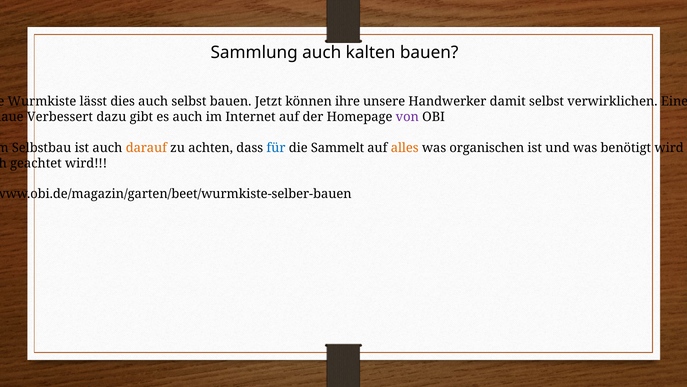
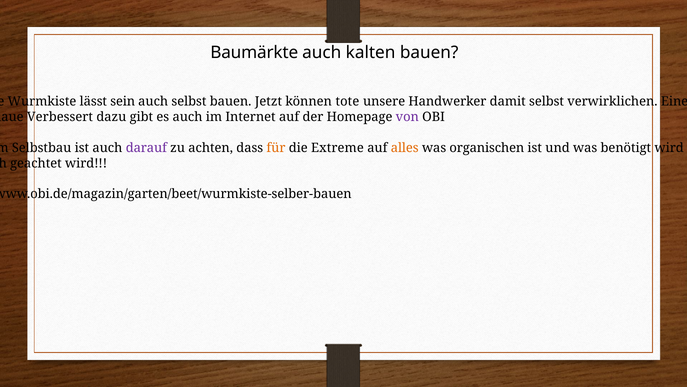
Sammlung: Sammlung -> Baumärkte (254, 53)
dies: dies -> sein (123, 101)
ihre: ihre -> tote (347, 101)
darauf colour: orange -> purple (146, 148)
für colour: blue -> orange (276, 148)
Sammelt: Sammelt -> Extreme (337, 148)
